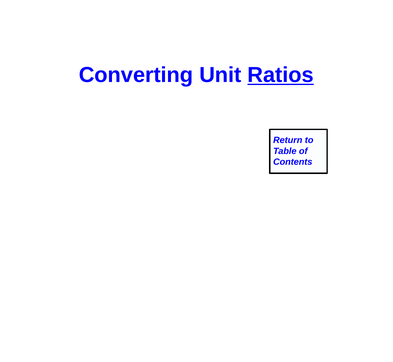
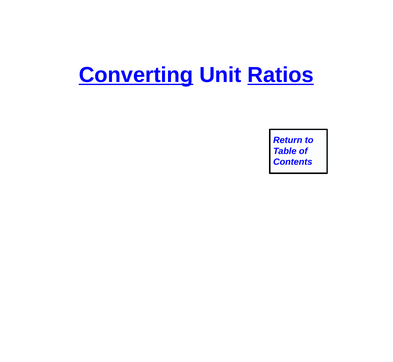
Converting underline: none -> present (136, 75)
